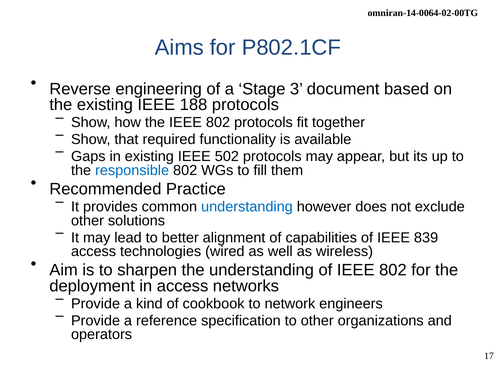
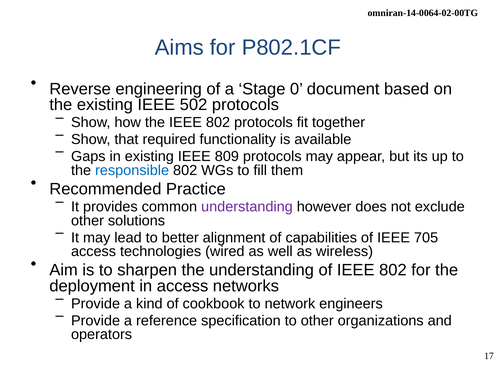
3: 3 -> 0 (296, 89)
188: 188 -> 502 (194, 105)
502: 502 -> 809 (227, 156)
understanding colour: blue -> purple (247, 207)
839: 839 -> 705 (426, 238)
